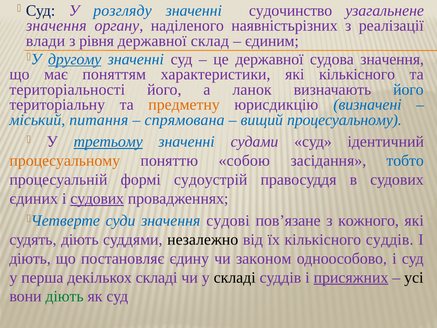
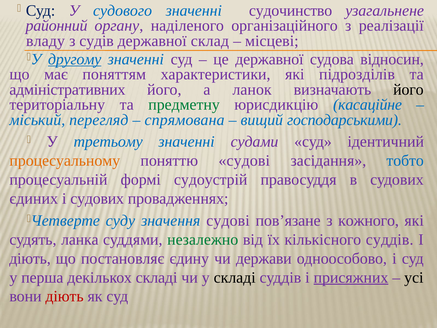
розгляду: розгляду -> судового (123, 11)
значення: значення -> районний (57, 26)
наявністьрізних: наявністьрізних -> організаційного (285, 26)
влади: влади -> владу (45, 41)
рівня: рівня -> судів (97, 41)
єдиним: єдиним -> місцеві (272, 41)
судова значення: значення -> відносин (392, 59)
які кількісного: кількісного -> підрозділів (357, 74)
територіальності: територіальності -> адміністративних (67, 89)
його colour: blue -> black (408, 89)
предметну colour: orange -> green (184, 105)
визначені: визначені -> касаційне (368, 105)
питання: питання -> перегляд (99, 120)
вищий процесуальному: процесуальному -> господарськими (344, 120)
третьому underline: present -> none (108, 142)
поняттю собою: собою -> судові (244, 161)
судових underline: present -> none (97, 198)
суди: суди -> суду (120, 221)
судять діють: діють -> ланка (80, 239)
незалежно colour: black -> green (203, 239)
законом: законом -> держави (264, 258)
діють colour: green -> red (65, 296)
